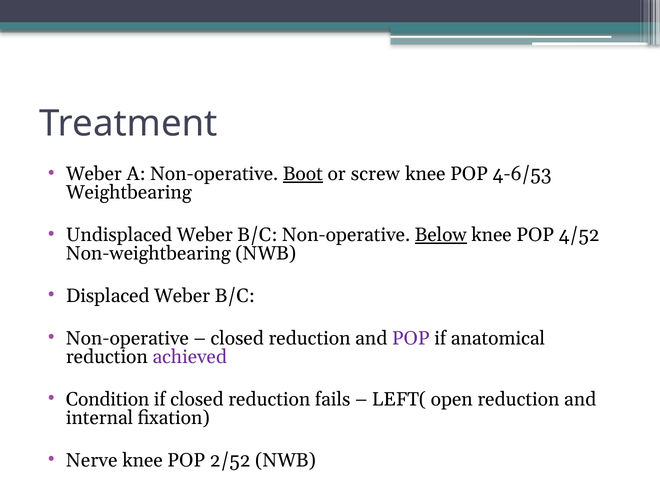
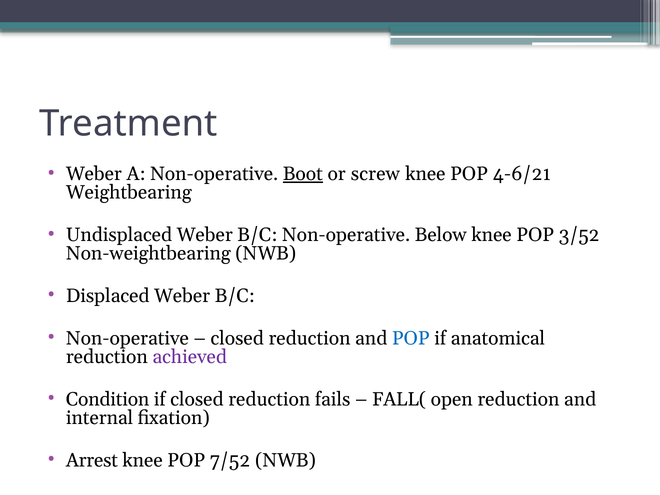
4-6/53: 4-6/53 -> 4-6/21 (522, 174)
Below underline: present -> none (441, 235)
4/52: 4/52 -> 3/52 (579, 235)
POP colour: purple -> blue (411, 338)
LEFT(: LEFT( -> FALL( (399, 399)
Nerve: Nerve -> Arrest (92, 460)
2/52: 2/52 -> 7/52 (230, 460)
